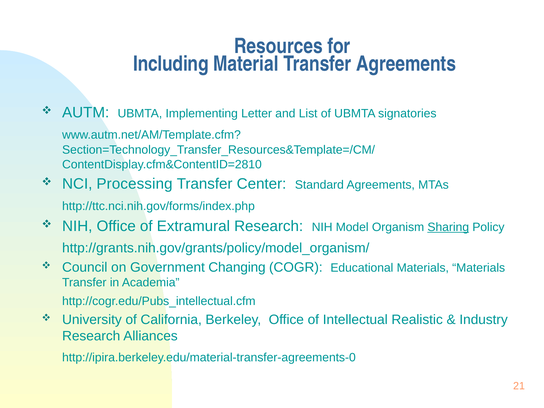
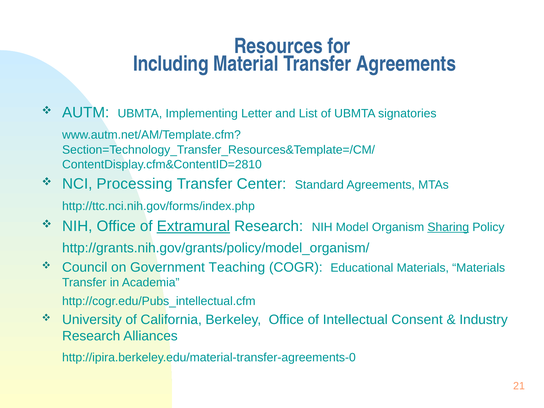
Extramural underline: none -> present (193, 226)
Changing: Changing -> Teaching (237, 267)
Realistic: Realistic -> Consent (417, 320)
